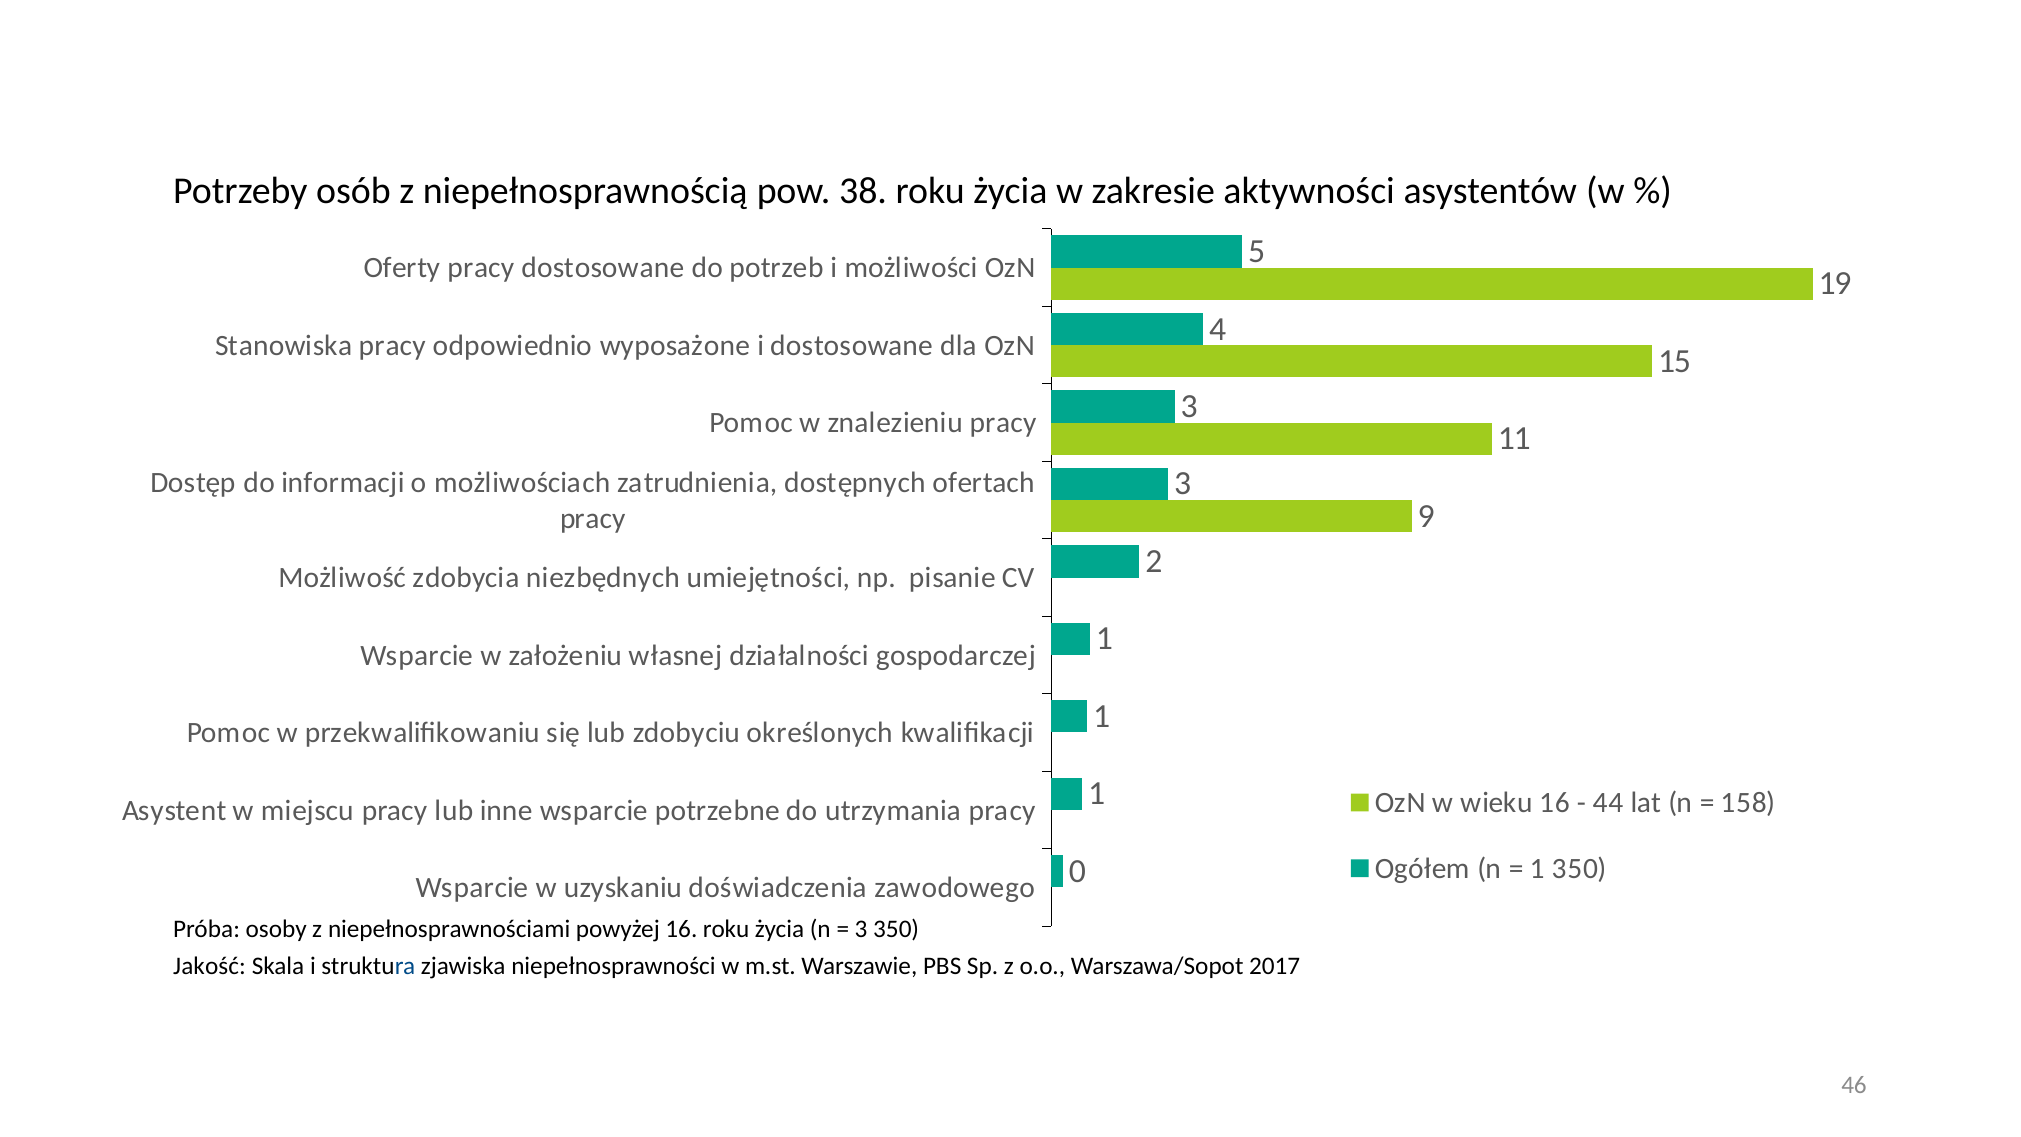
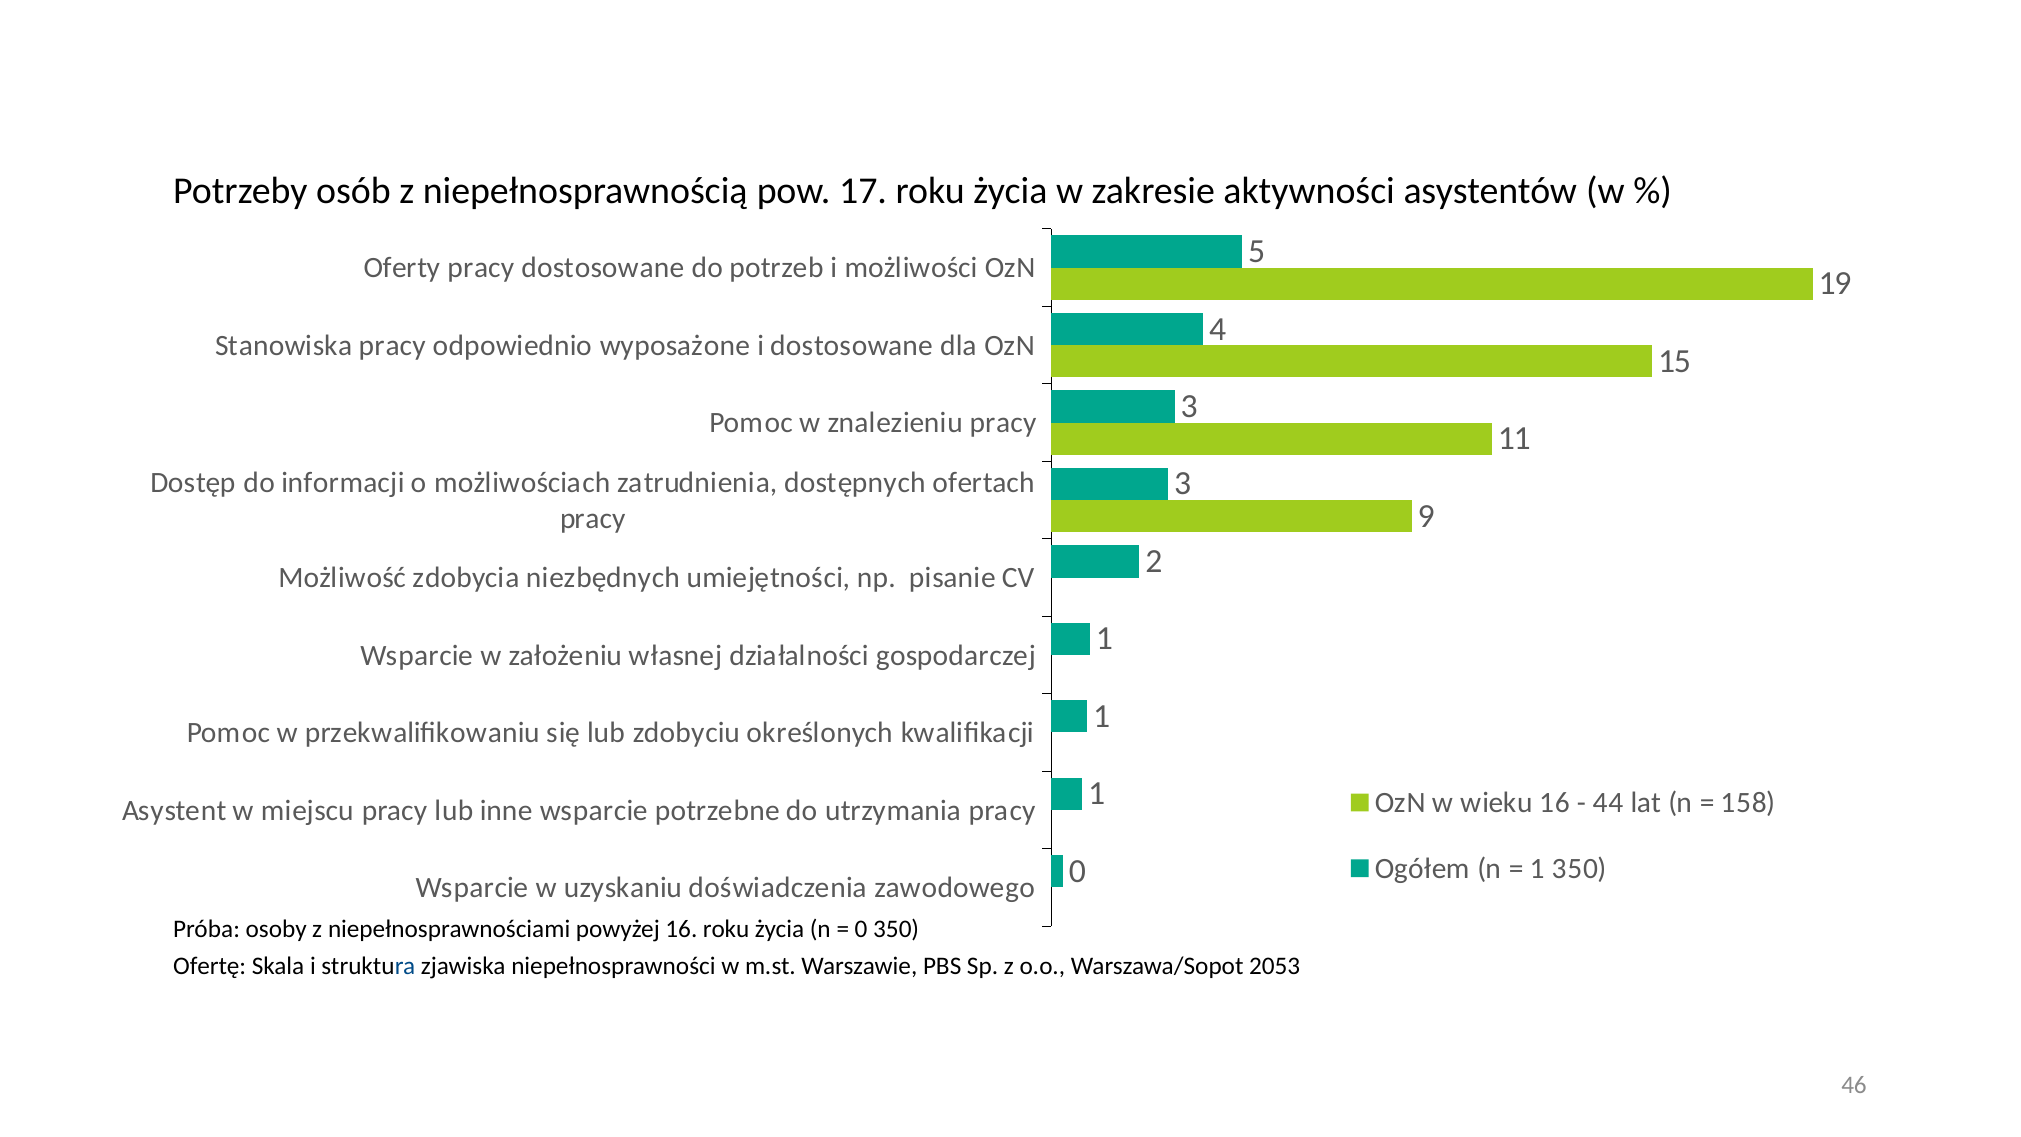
38: 38 -> 17 (863, 191)
3: 3 -> 0 (861, 929)
Jakość: Jakość -> Ofertę (210, 966)
2017: 2017 -> 2053 (1275, 966)
